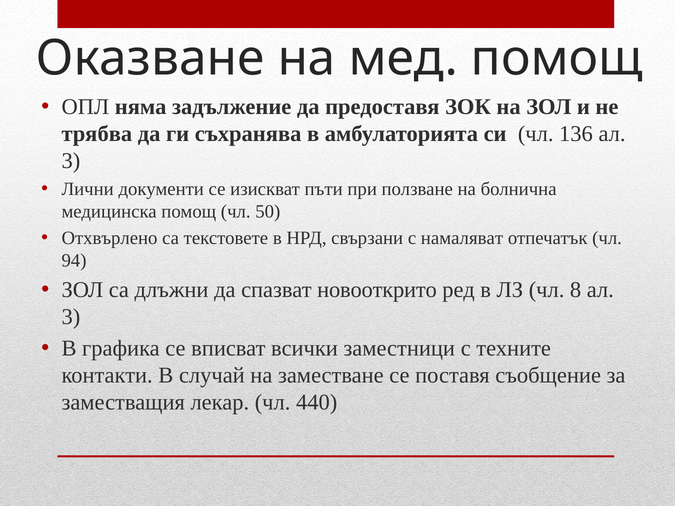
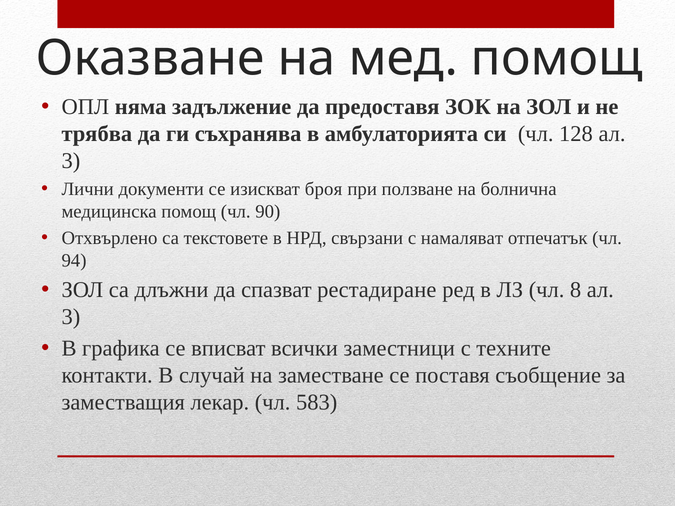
136: 136 -> 128 (576, 134)
пъти: пъти -> броя (324, 189)
50: 50 -> 90 (268, 212)
новооткрито: новооткрито -> рестадиране (377, 290)
440: 440 -> 583 (317, 403)
